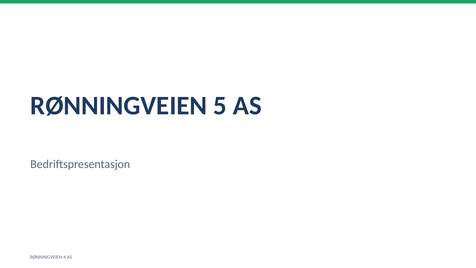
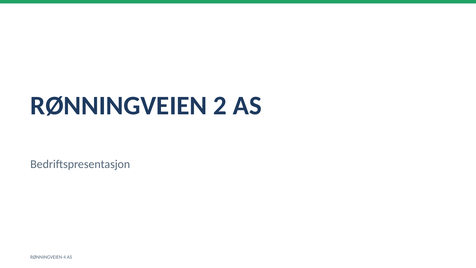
5: 5 -> 2 (220, 106)
